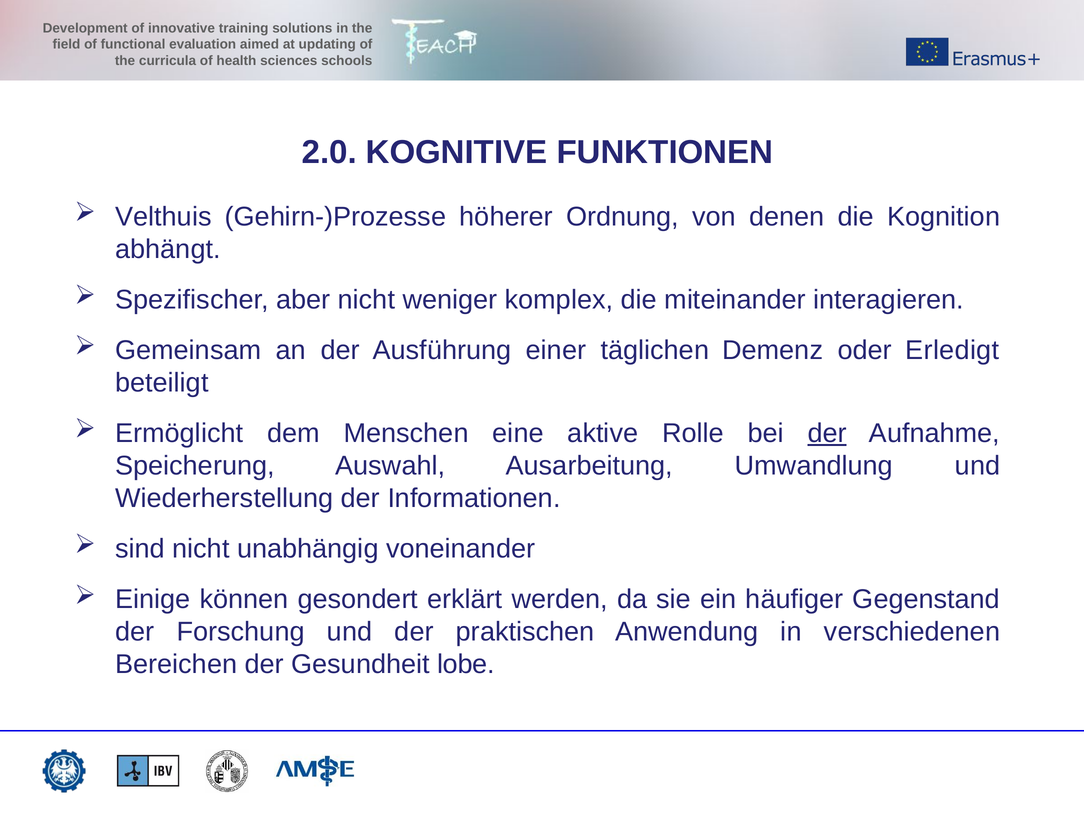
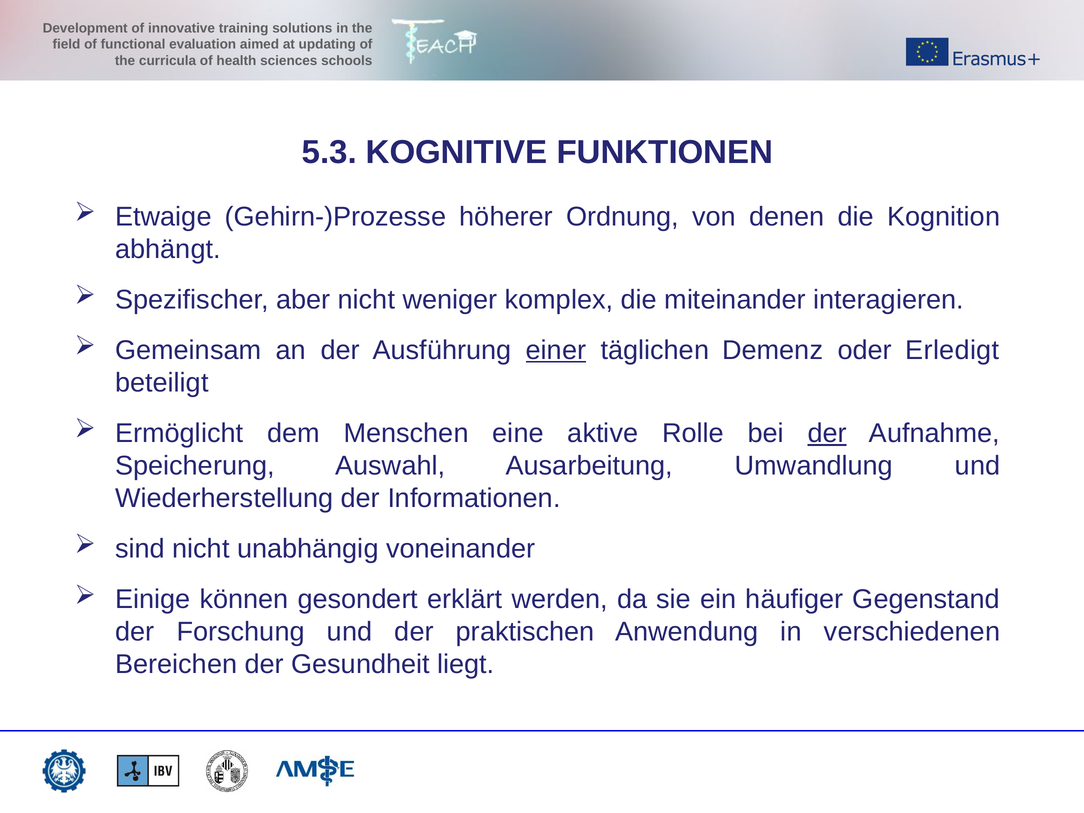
2.0: 2.0 -> 5.3 (329, 152)
Velthuis: Velthuis -> Etwaige (163, 217)
einer underline: none -> present (556, 350)
lobe: lobe -> liegt (466, 665)
